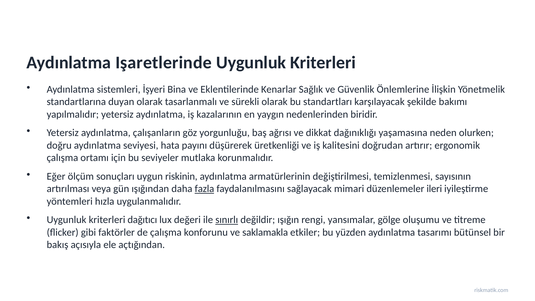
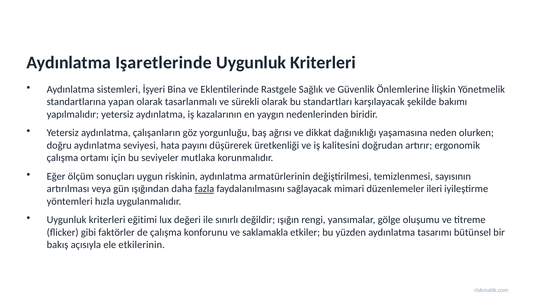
Kenarlar: Kenarlar -> Rastgele (279, 89)
duyan: duyan -> yapan (121, 102)
dağıtıcı: dağıtıcı -> eğitimi (142, 220)
sınırlı underline: present -> none (227, 220)
açtığından: açtığından -> etkilerinin (142, 245)
